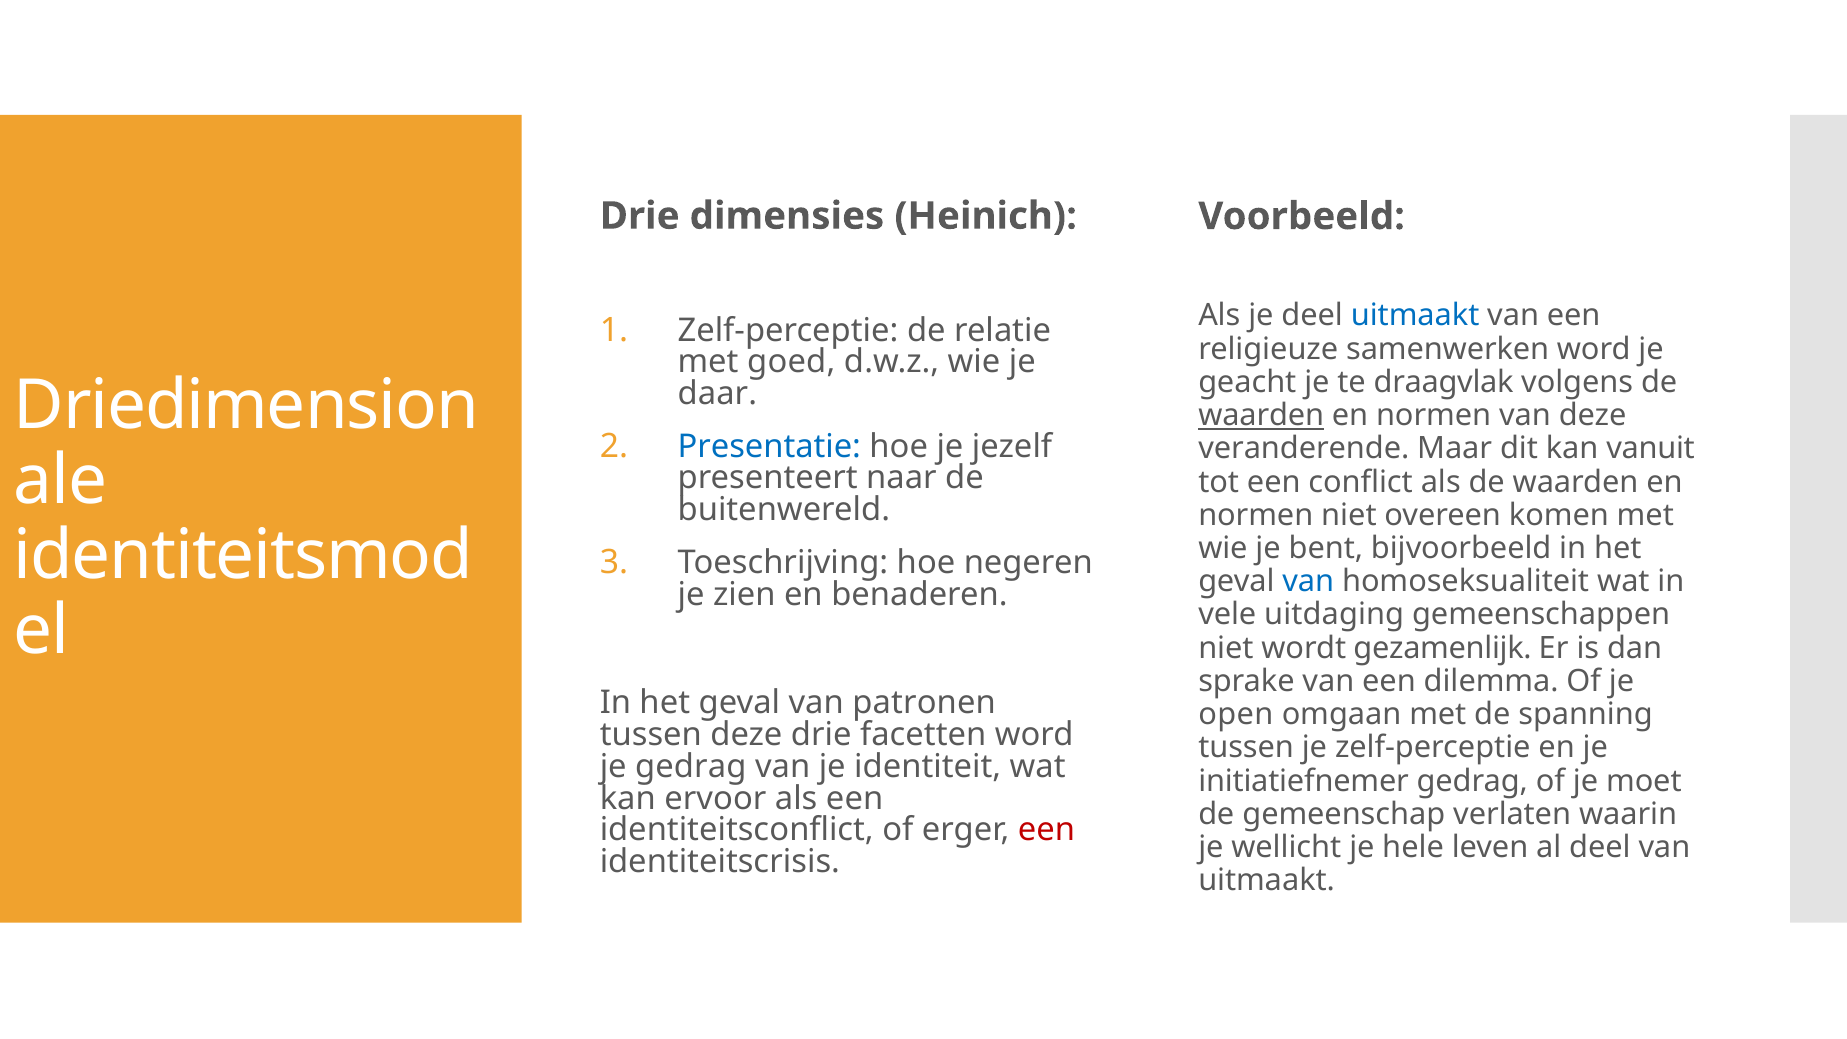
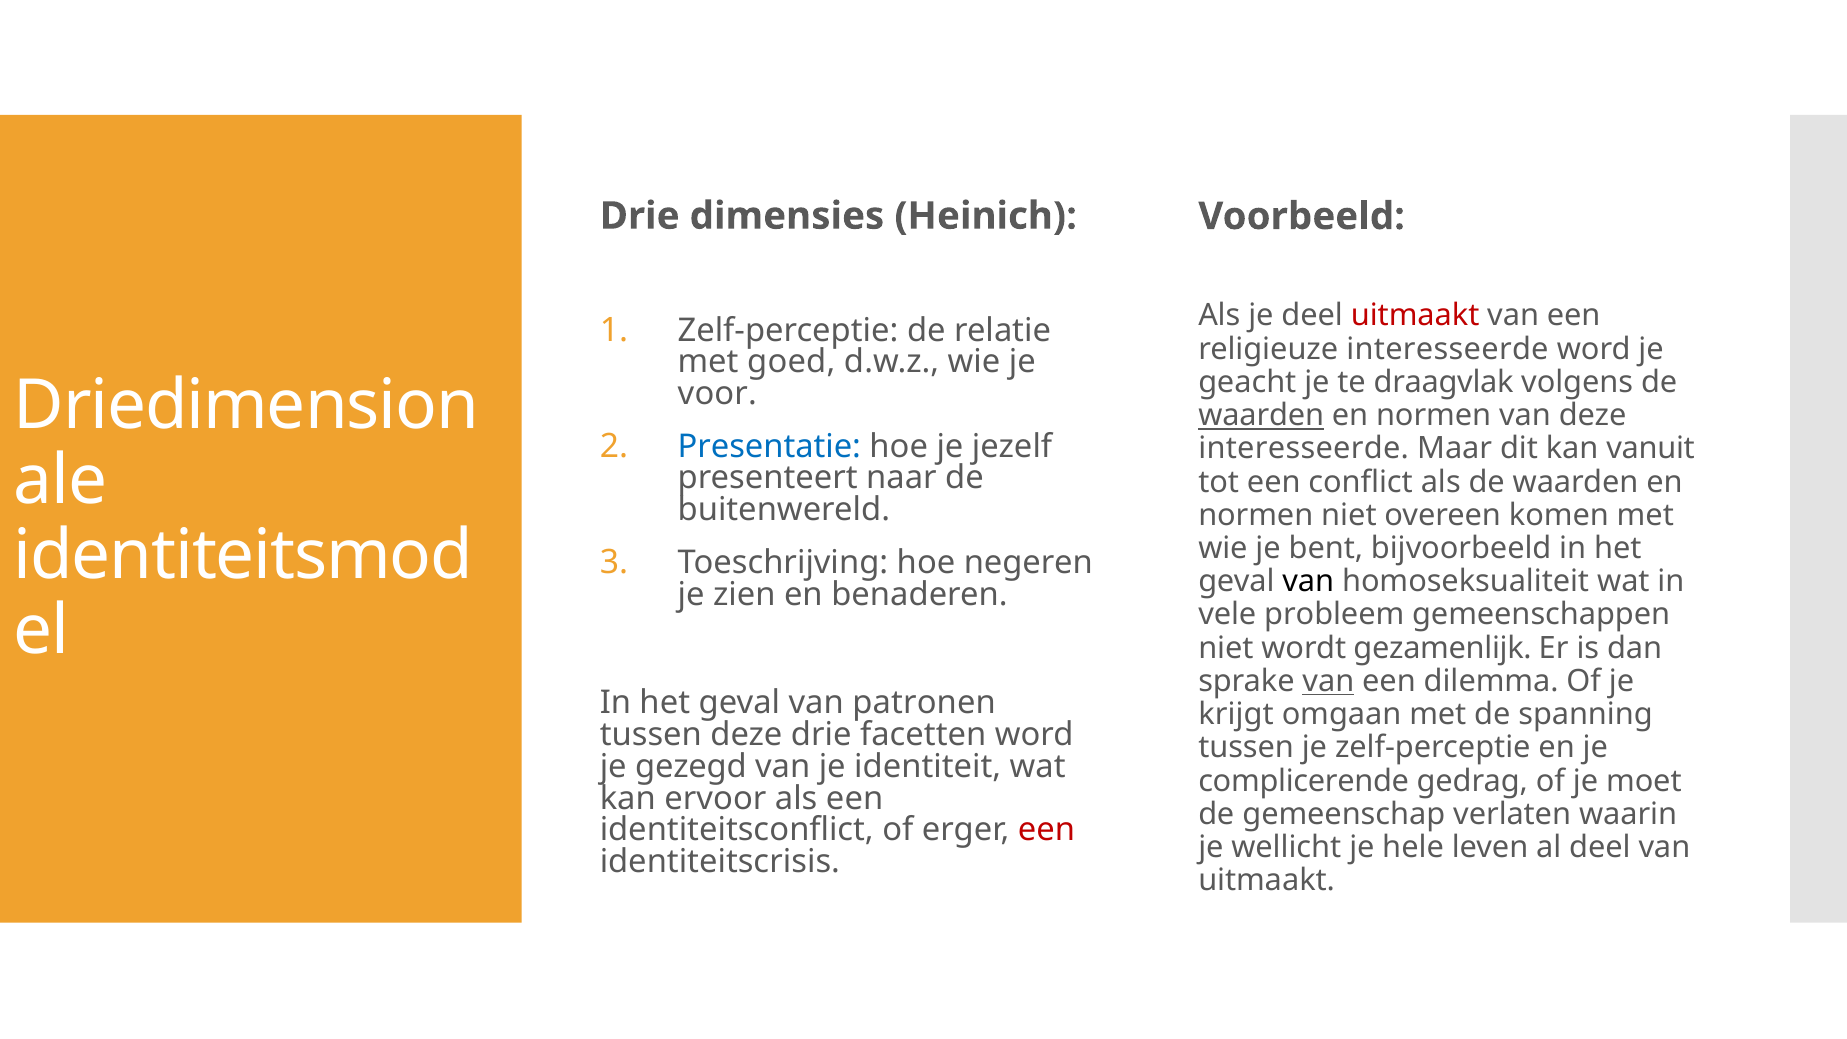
uitmaakt colour: blue -> red (1415, 316)
religieuze samenwerken: samenwerken -> interesseerde (1447, 349)
daar: daar -> voor (717, 394)
veranderende: veranderende -> interesseerde (1304, 449)
van colour: blue -> black (1308, 582)
uitdaging: uitdaging -> probleem (1334, 615)
van underline: none -> present (1328, 681)
open: open -> krijgt (1236, 714)
je gedrag: gedrag -> gezegd (691, 766)
initiatiefnemer: initiatiefnemer -> complicerende (1304, 781)
